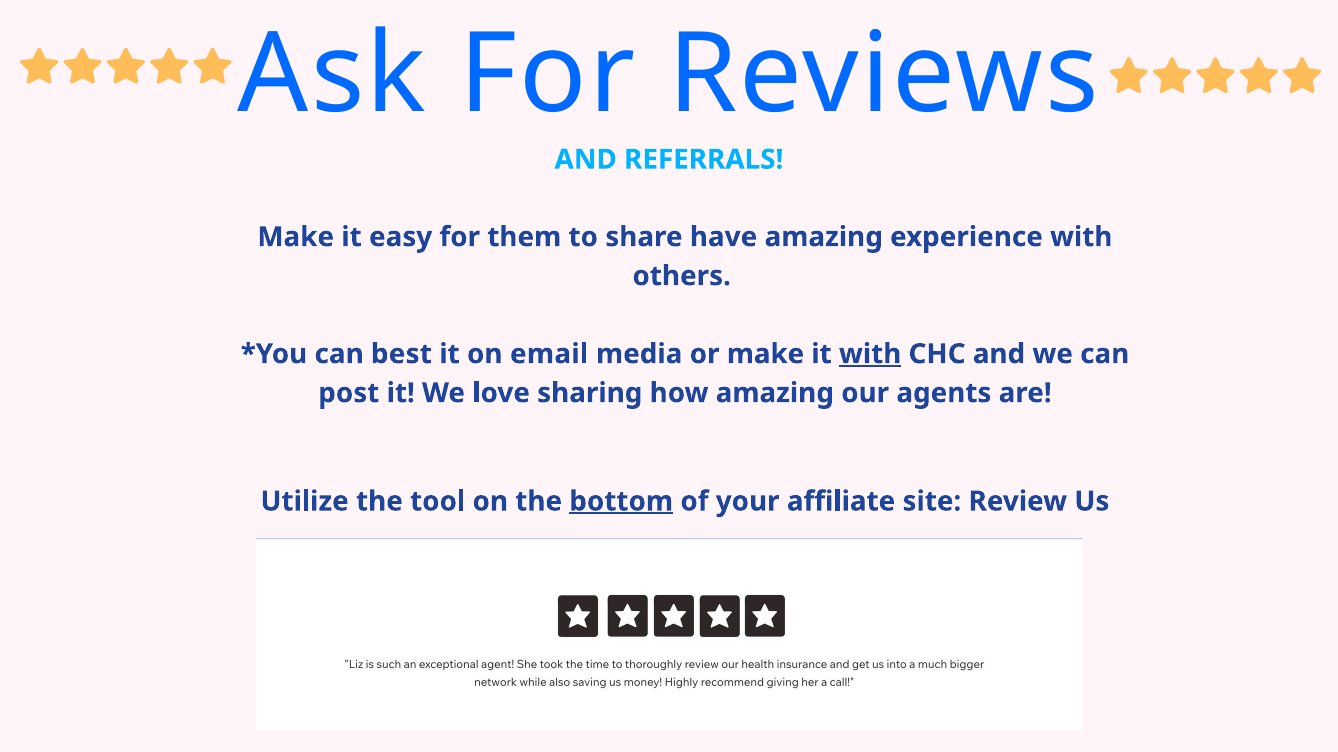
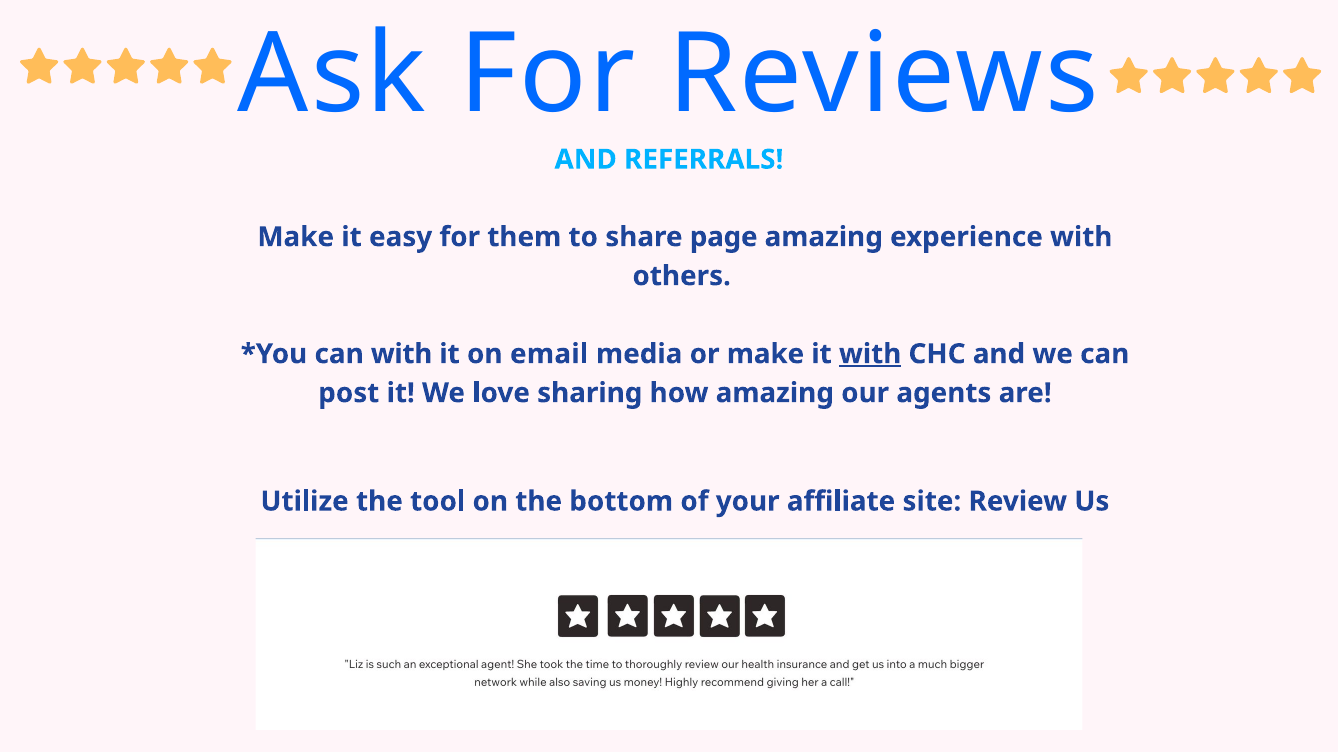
have: have -> page (724, 237)
can best: best -> with (402, 354)
bottom underline: present -> none (621, 502)
